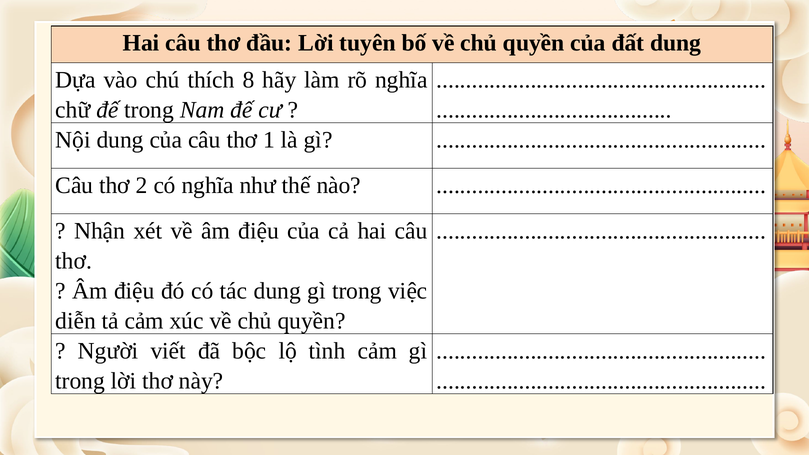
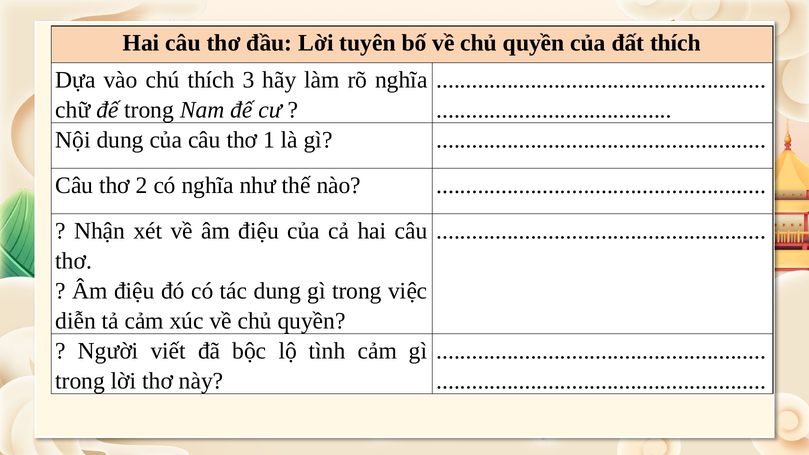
đất dung: dung -> thích (676, 43)
8: 8 -> 3 (248, 80)
